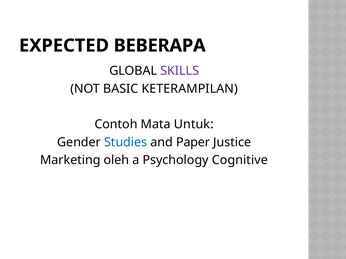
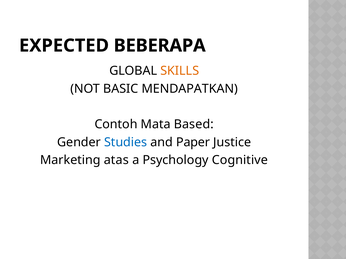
SKILLS colour: purple -> orange (180, 71)
KETERAMPILAN: KETERAMPILAN -> MENDAPATKAN (190, 89)
Untuk: Untuk -> Based (194, 125)
oleh: oleh -> atas (116, 160)
